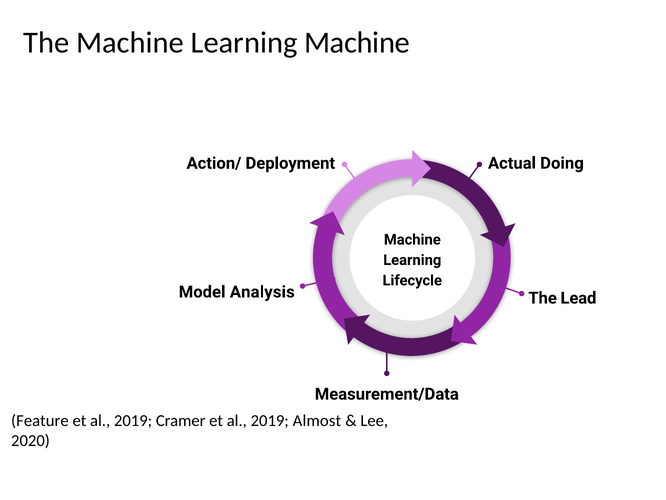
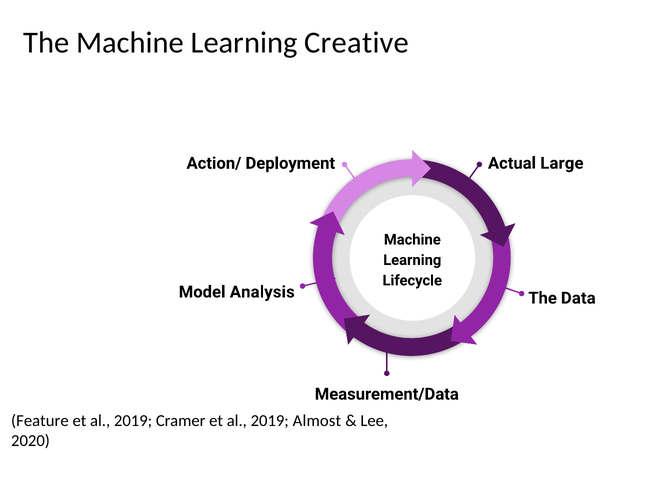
Learning Machine: Machine -> Creative (357, 43)
Doing: Doing -> Large (562, 163)
Lead: Lead -> Data (578, 298)
